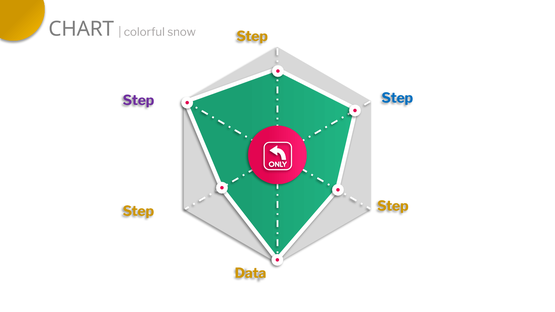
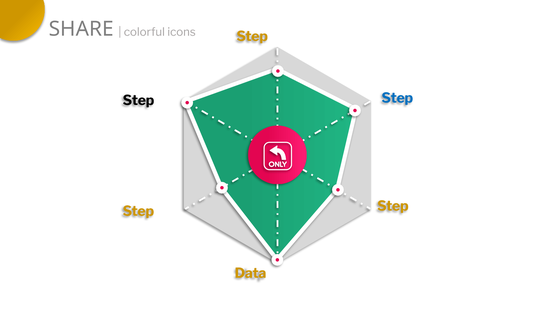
CHART: CHART -> SHARE (81, 29)
snow: snow -> icons (182, 32)
Step colour: purple -> black (138, 100)
